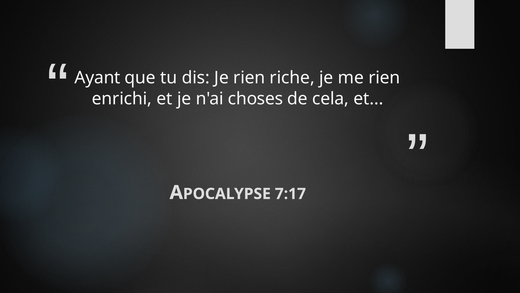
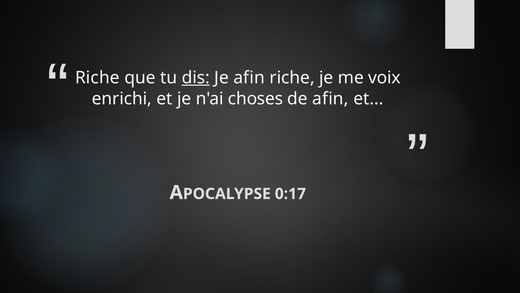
Ayant: Ayant -> Riche (97, 78)
dis underline: none -> present (196, 78)
Je rien: rien -> afin (249, 78)
me rien: rien -> voix (384, 78)
de cela: cela -> afin (330, 99)
7:17: 7:17 -> 0:17 (290, 194)
